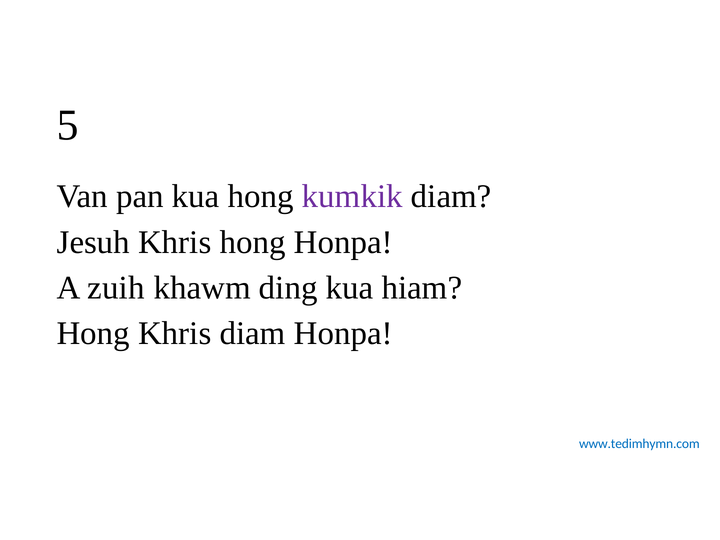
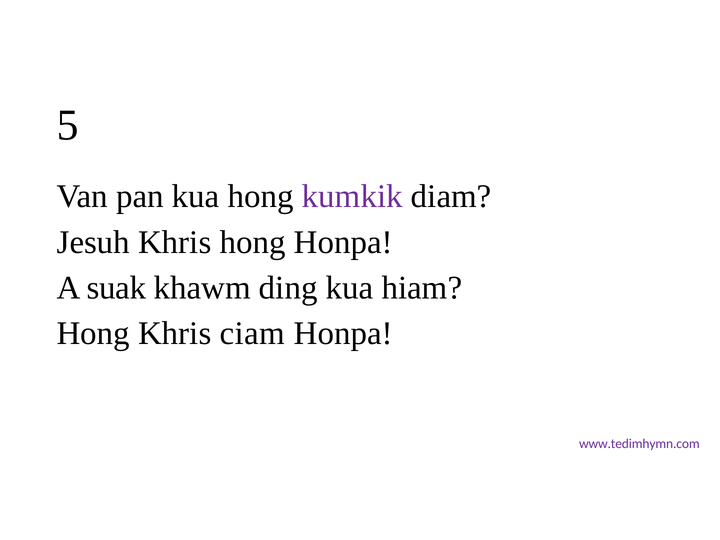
zuih: zuih -> suak (116, 288)
Khris diam: diam -> ciam (252, 333)
www.tedimhymn.com colour: blue -> purple (639, 444)
